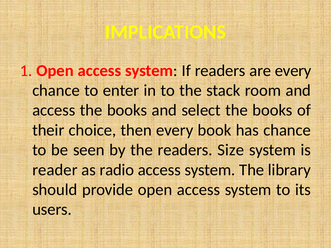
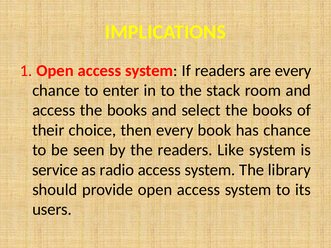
Size: Size -> Like (231, 150)
reader: reader -> service (55, 170)
